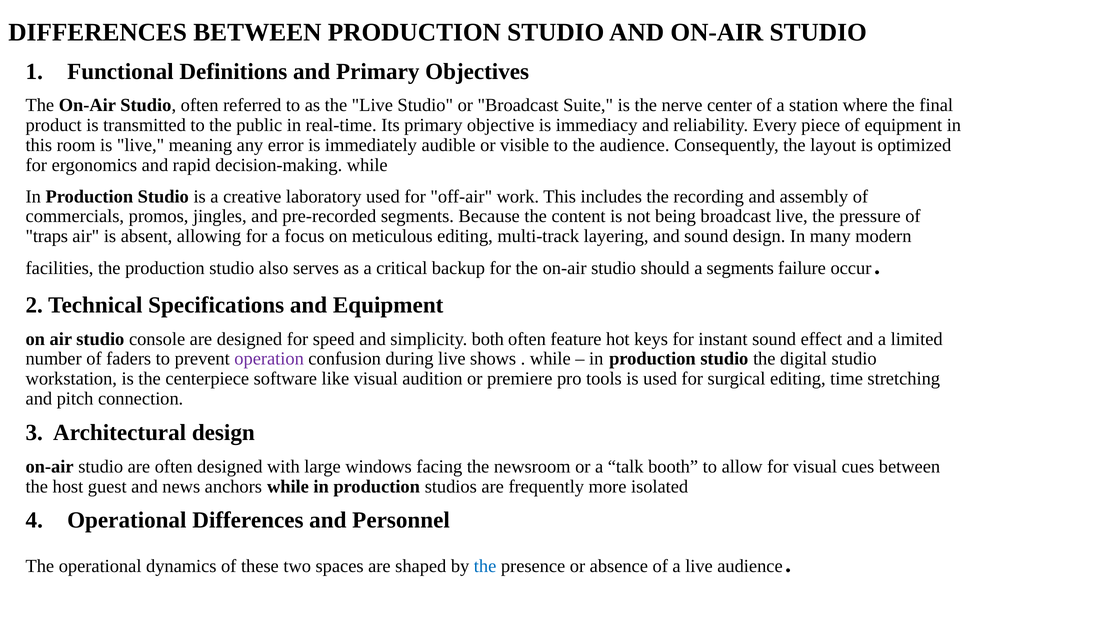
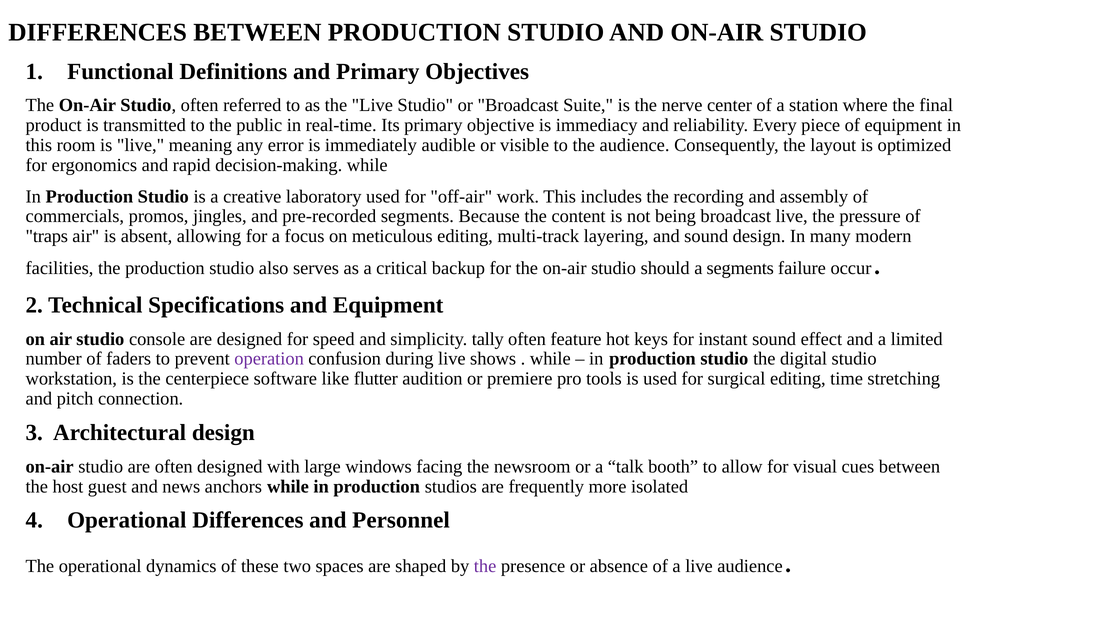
both: both -> tally (488, 339)
like visual: visual -> flutter (376, 379)
the colour: blue -> purple (485, 567)
